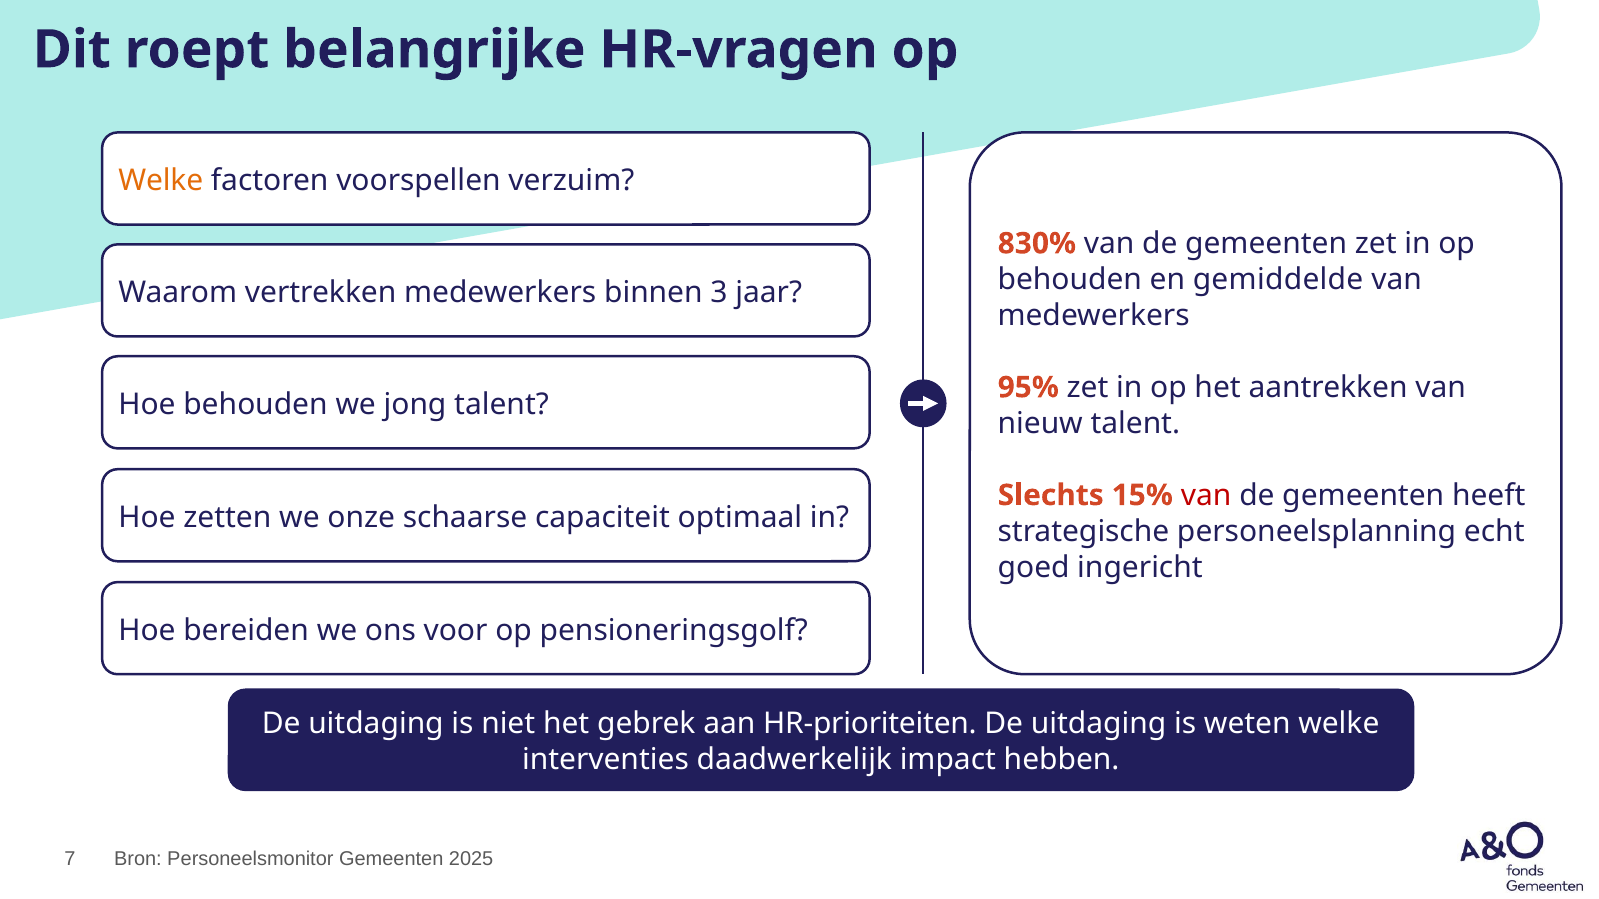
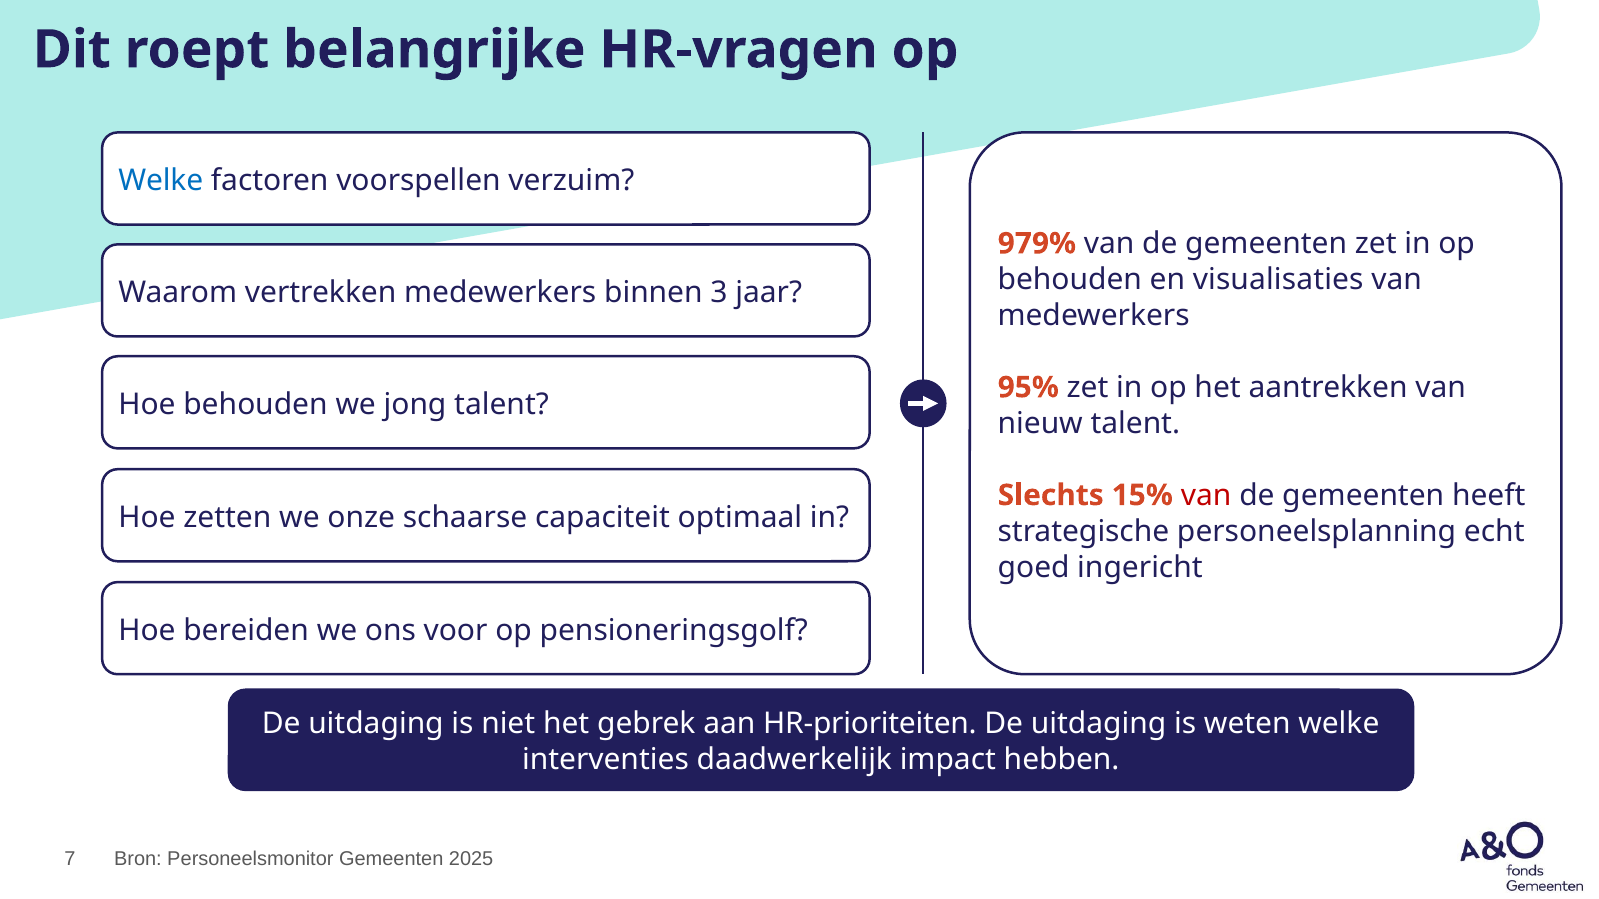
Welke colour: orange -> blue (161, 181)
830%: 830% -> 979% (1037, 244)
gemiddelde: gemiddelde -> visualisaties (1278, 280)
